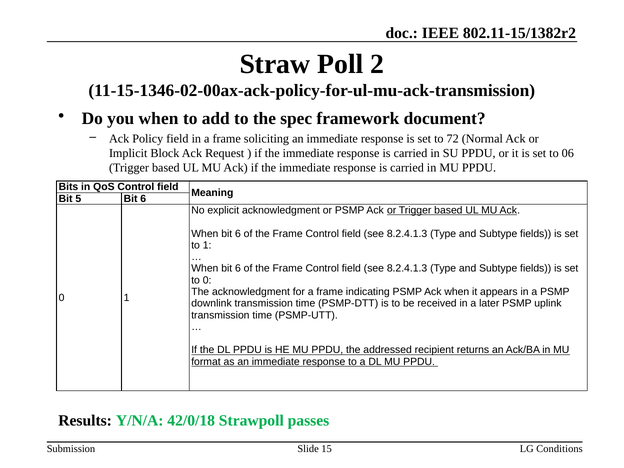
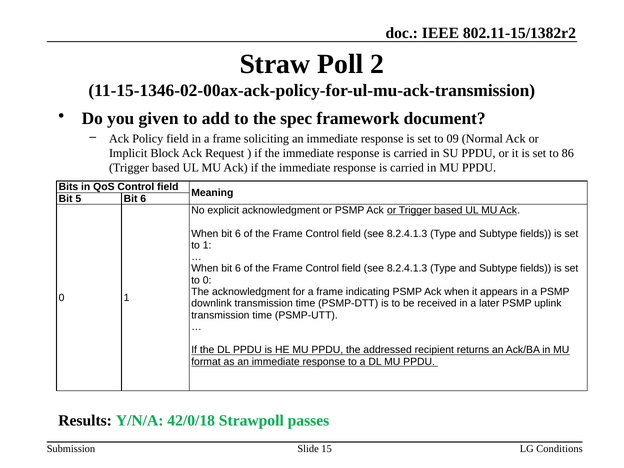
you when: when -> given (159, 119)
72: 72 -> 09 (453, 139)
06: 06 -> 86 (568, 153)
